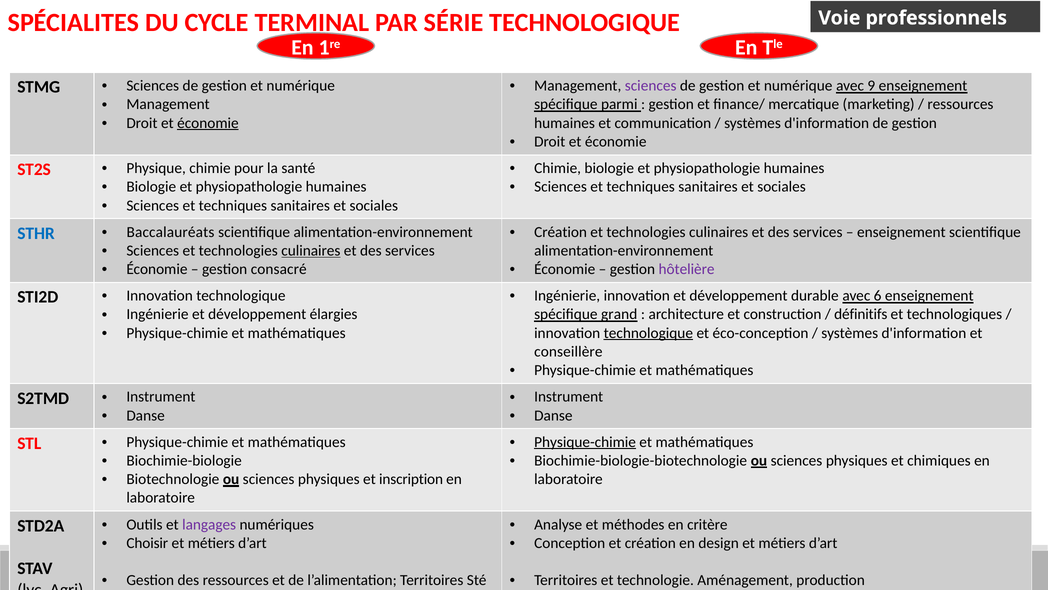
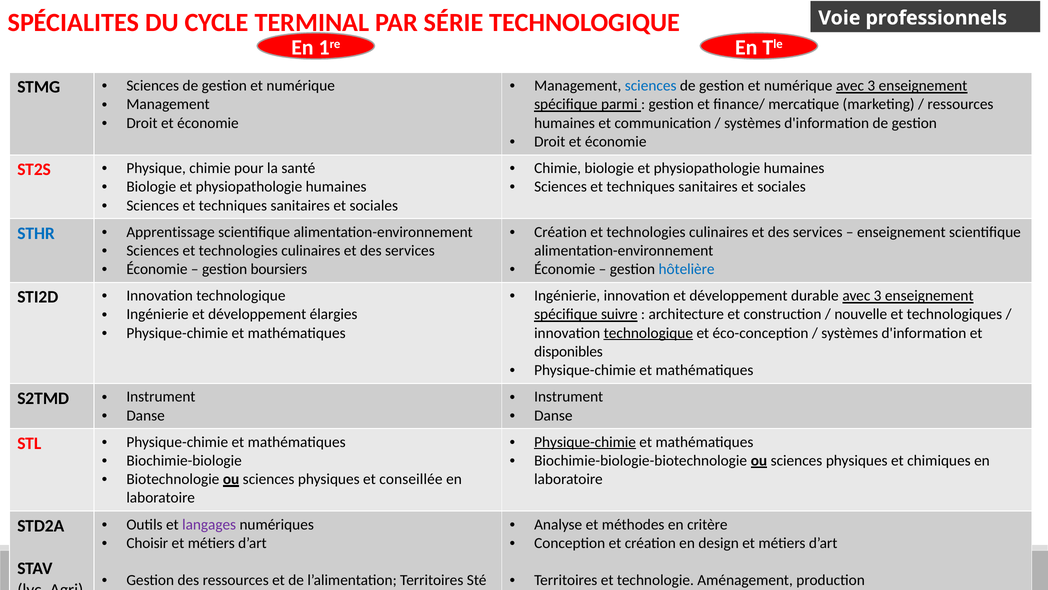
sciences colour: purple -> blue (651, 86)
numérique avec 9: 9 -> 3 (871, 86)
économie underline: present -> none (208, 123)
Baccalauréats: Baccalauréats -> Apprentissage (171, 232)
culinaires underline: present -> none (311, 250)
consacré: consacré -> boursiers (279, 269)
hôtelière colour: purple -> blue (687, 269)
durable avec 6: 6 -> 3 (878, 296)
grand: grand -> suivre (619, 314)
définitifs: définitifs -> nouvelle (861, 314)
conseillère: conseillère -> disponibles (568, 351)
inscription: inscription -> conseillée (411, 479)
